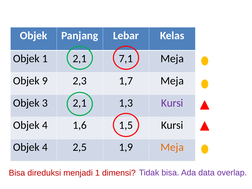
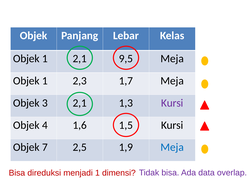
7,1: 7,1 -> 9,5 (126, 59)
9: 9 -> 1 (45, 81)
4: 4 -> 7 (45, 147)
Meja colour: orange -> blue (172, 147)
